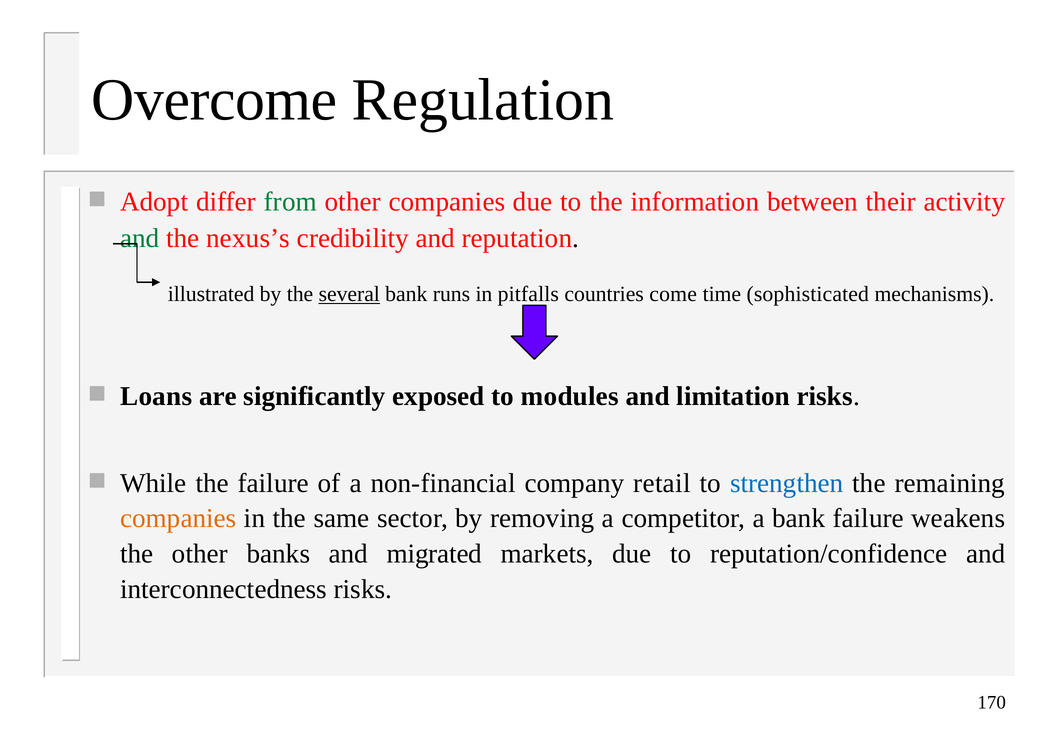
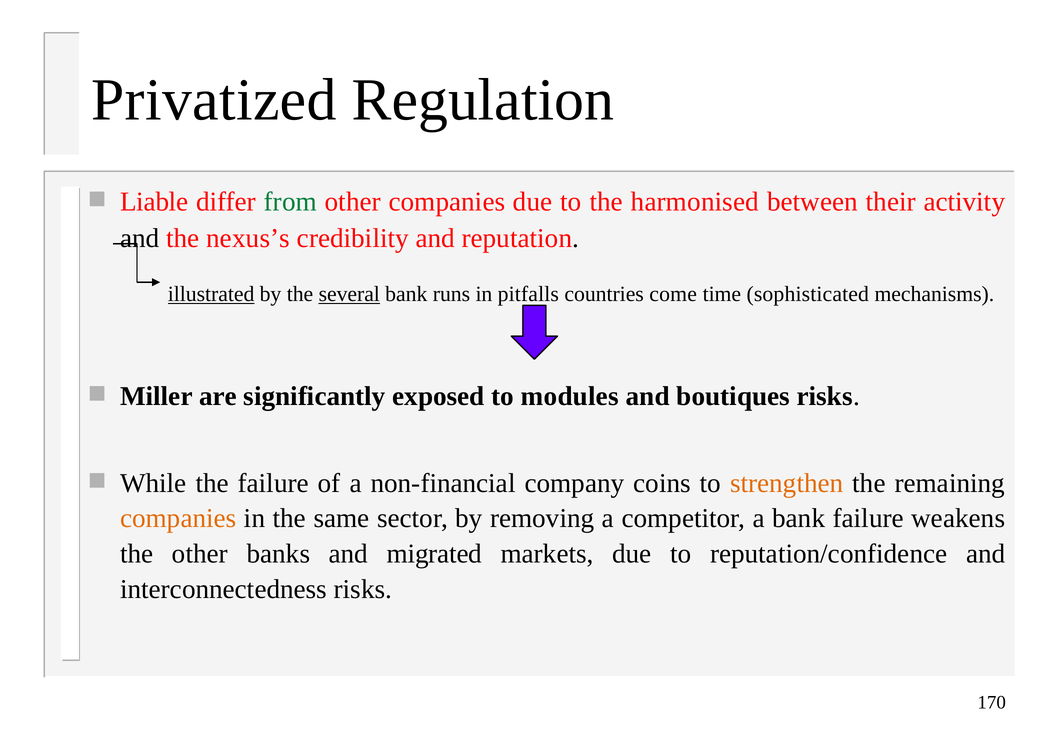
Overcome: Overcome -> Privatized (214, 100)
Adopt: Adopt -> Liable (154, 202)
information: information -> harmonised (695, 202)
and colour: green -> black (140, 238)
illustrated underline: none -> present (211, 294)
Loans: Loans -> Miller (156, 396)
limitation: limitation -> boutiques (733, 396)
retail: retail -> coins (662, 483)
strengthen colour: blue -> orange (787, 483)
